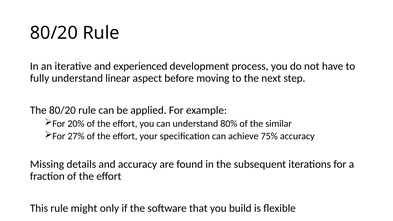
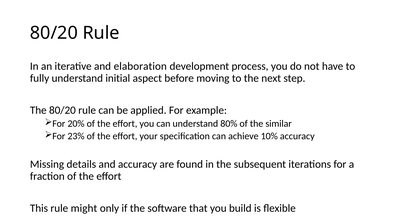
experienced: experienced -> elaboration (140, 66)
linear: linear -> initial (118, 78)
27%: 27% -> 23% (76, 136)
75%: 75% -> 10% (269, 136)
